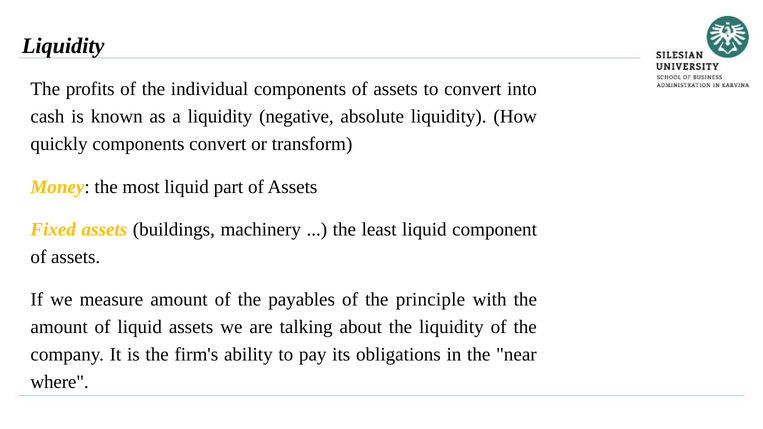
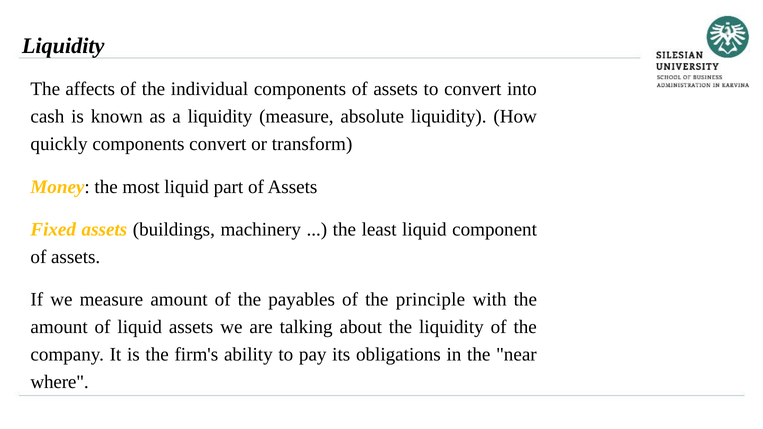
profits: profits -> affects (90, 89)
liquidity negative: negative -> measure (296, 117)
